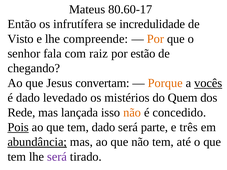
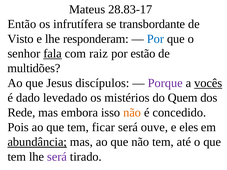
80.60-17: 80.60-17 -> 28.83-17 (130, 9)
incredulidade: incredulidade -> transbordante (152, 24)
compreende: compreende -> responderam (96, 39)
Por colour: orange -> blue (155, 39)
fala underline: none -> present (53, 54)
chegando: chegando -> multidões (34, 68)
convertam: convertam -> discípulos (102, 83)
Porque colour: orange -> purple (165, 83)
lançada: lançada -> embora (80, 113)
Pois underline: present -> none (18, 127)
tem dado: dado -> ficar (103, 127)
parte: parte -> ouve (154, 127)
três: três -> eles (189, 127)
